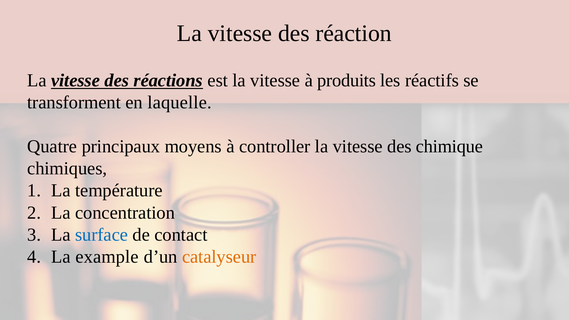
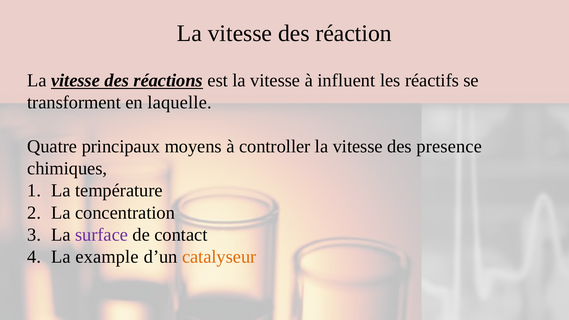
produits: produits -> influent (346, 80)
chimique: chimique -> presence (449, 146)
surface colour: blue -> purple (102, 235)
